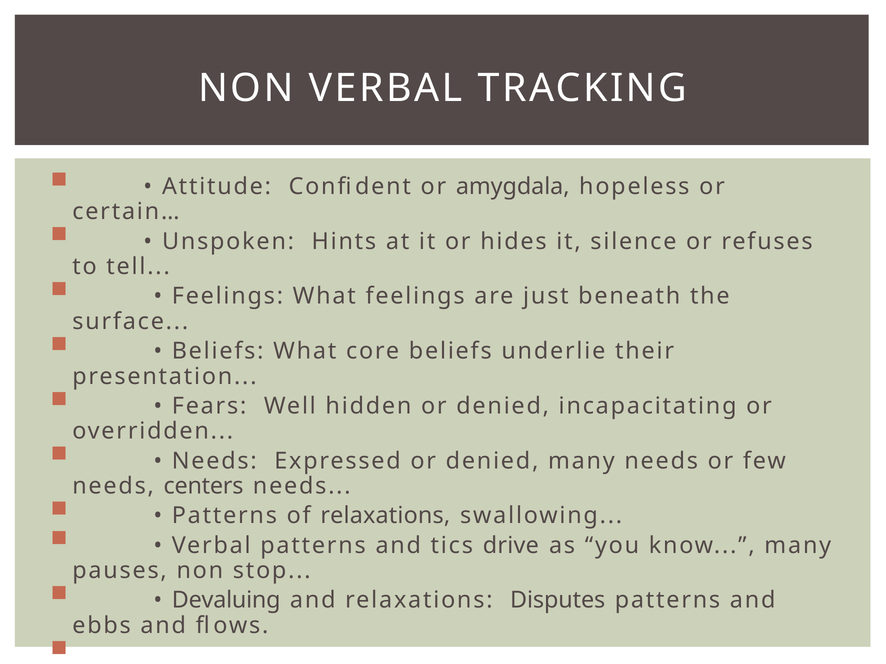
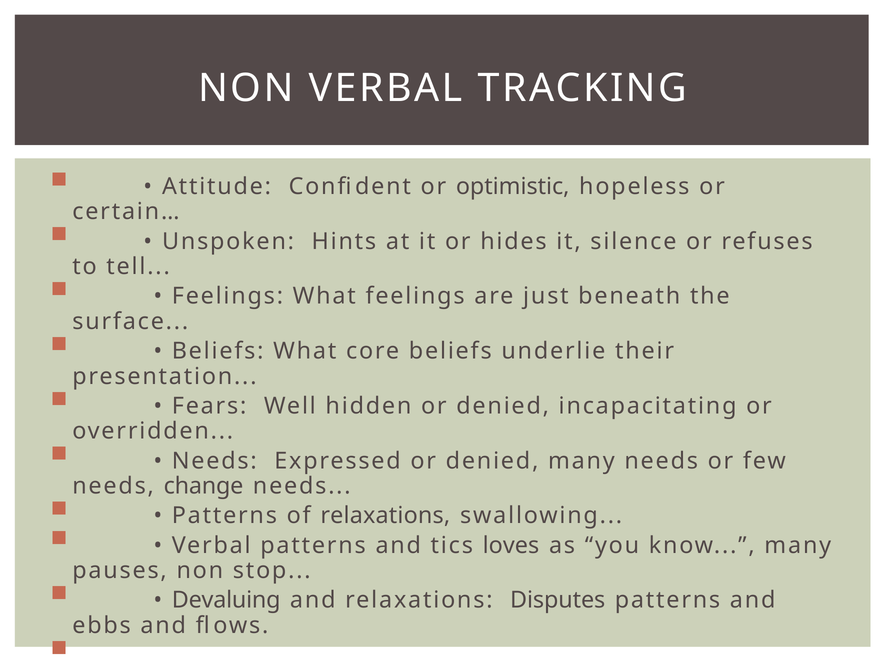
amygdala: amygdala -> optimistic (513, 187)
centers: centers -> change (204, 486)
drive: drive -> loves (511, 546)
